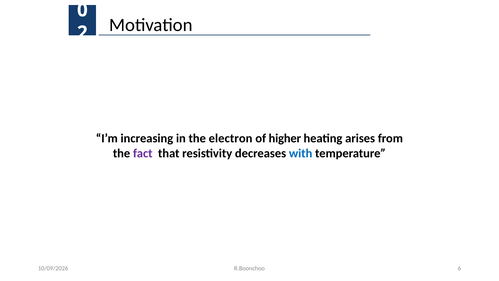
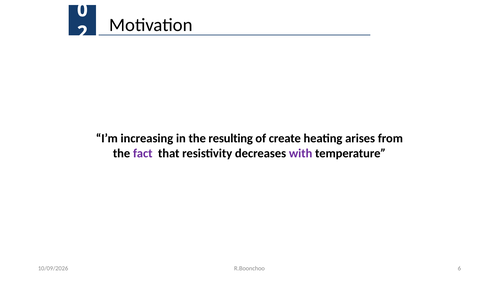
electron: electron -> resulting (231, 138)
higher: higher -> create (285, 138)
with colour: blue -> purple (301, 153)
